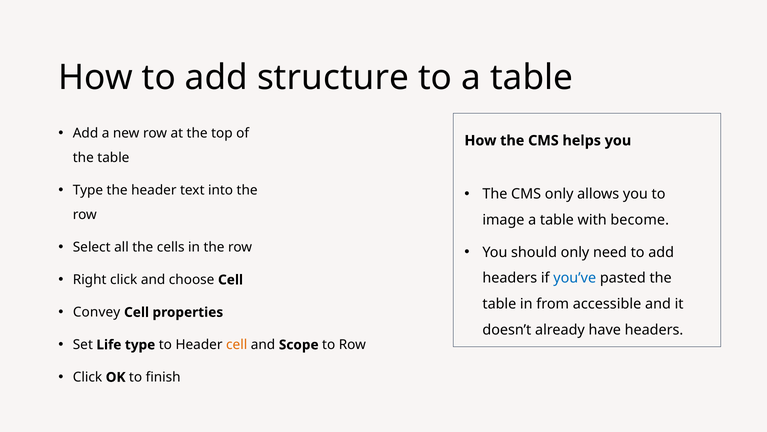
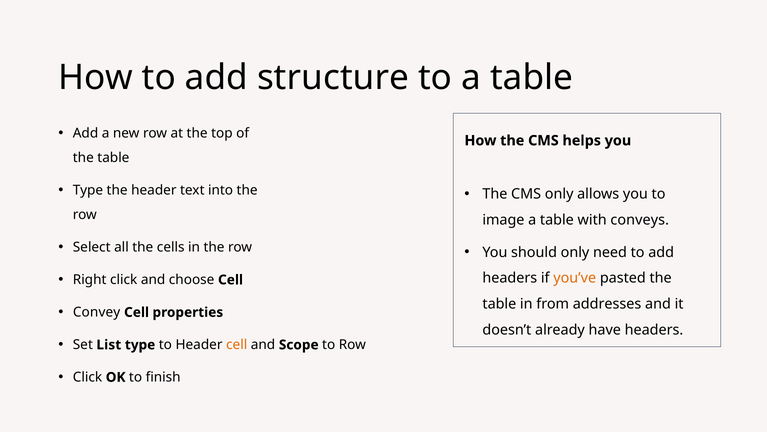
become: become -> conveys (640, 220)
you’ve colour: blue -> orange (575, 278)
accessible: accessible -> addresses (607, 304)
Life: Life -> List (109, 344)
